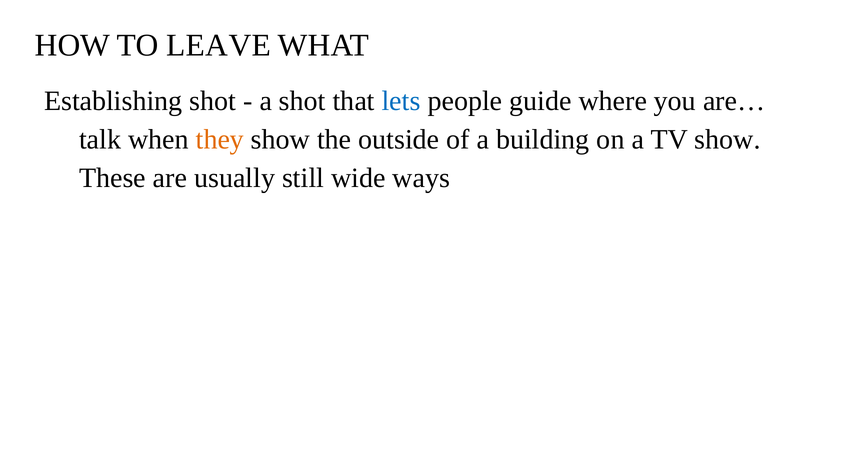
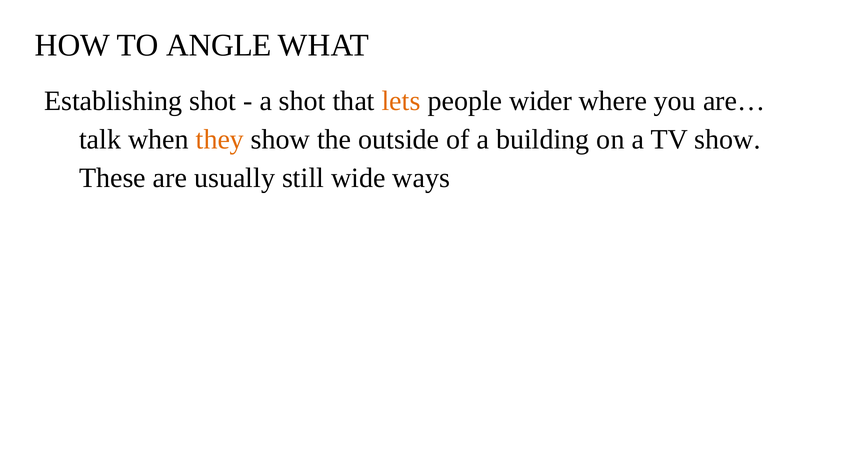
LEAVE: LEAVE -> ANGLE (219, 45)
lets colour: blue -> orange (401, 101)
guide: guide -> wider (541, 101)
